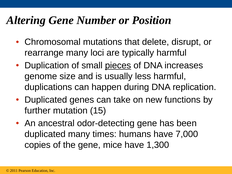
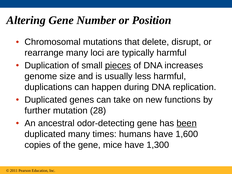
15: 15 -> 28 (98, 111)
been underline: none -> present (187, 123)
7,000: 7,000 -> 1,600 (187, 134)
